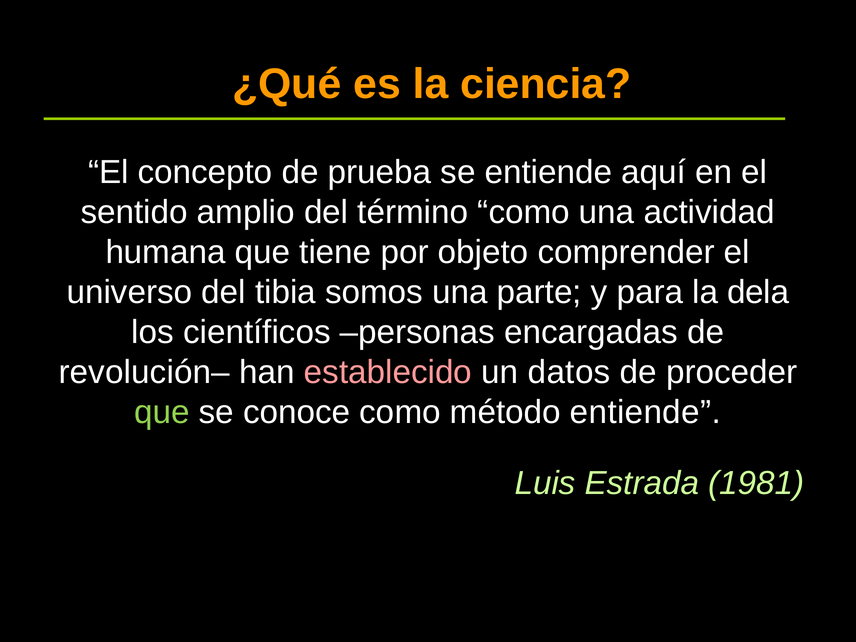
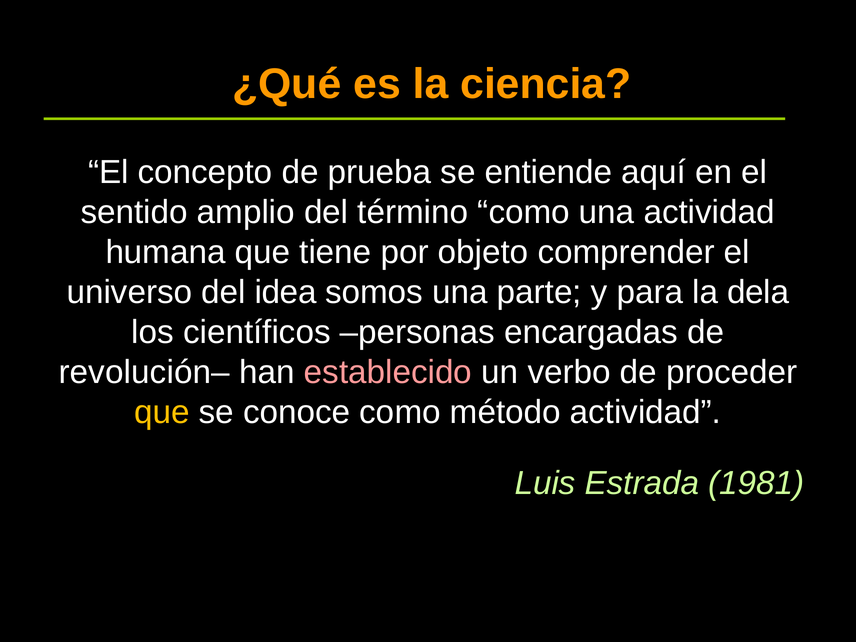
tibia: tibia -> idea (286, 292)
datos: datos -> verbo (569, 372)
que colour: light green -> yellow (162, 412)
método entiende: entiende -> actividad (645, 412)
